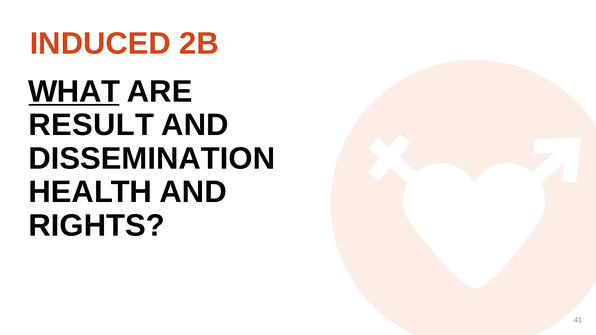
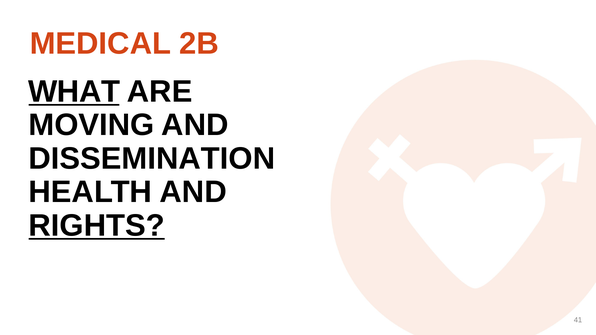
INDUCED: INDUCED -> MEDICAL (100, 44)
RESULT: RESULT -> MOVING (91, 125)
RIGHTS underline: none -> present (97, 226)
